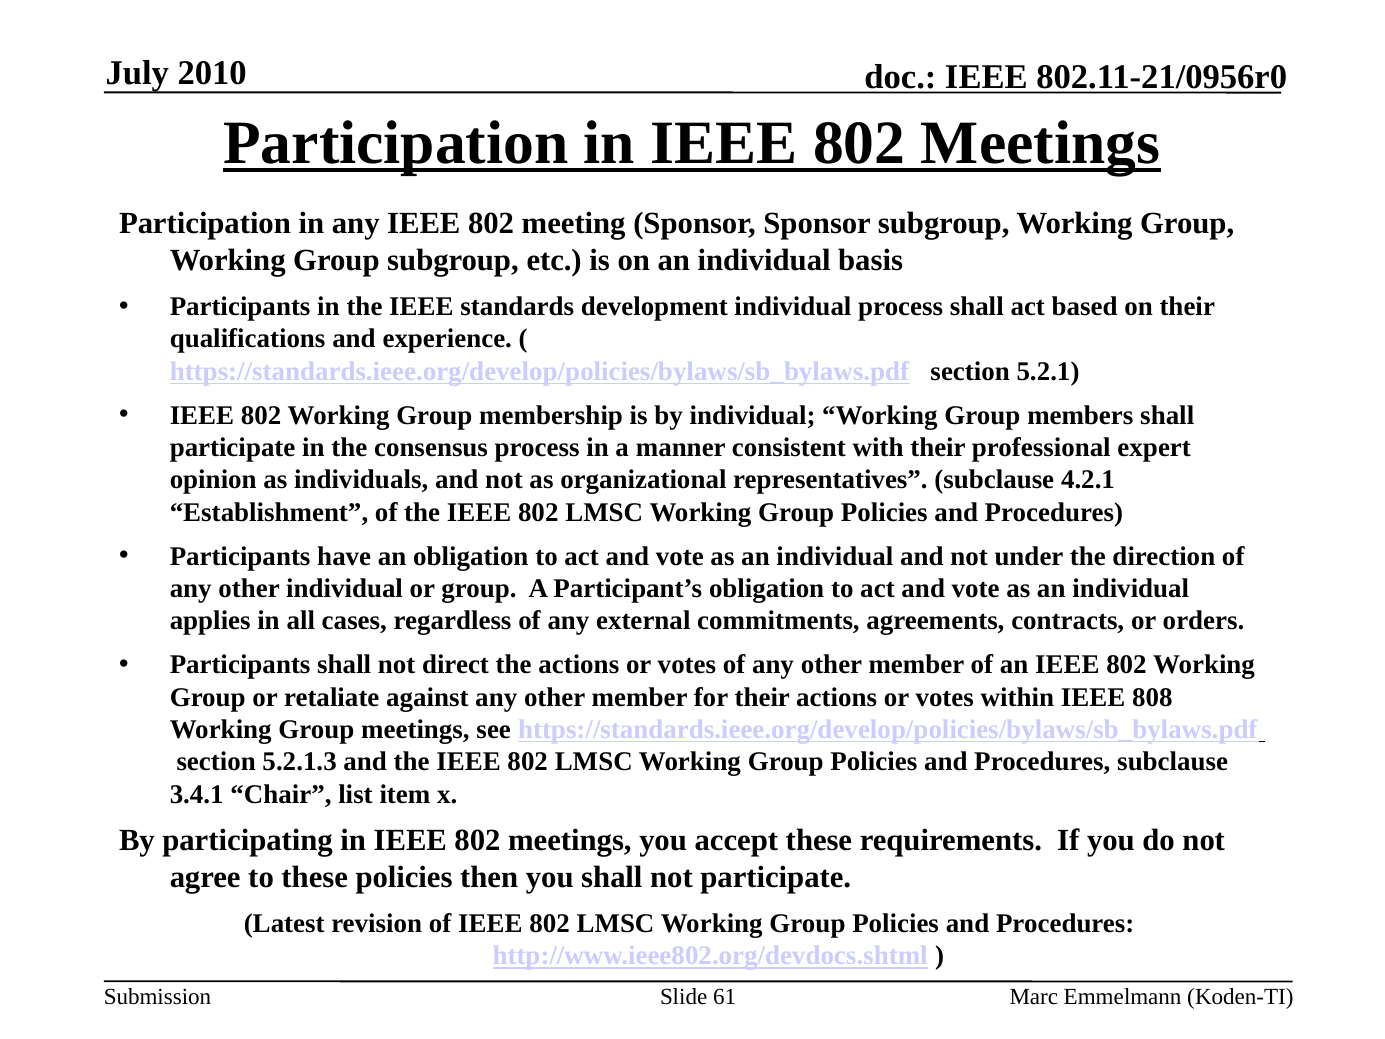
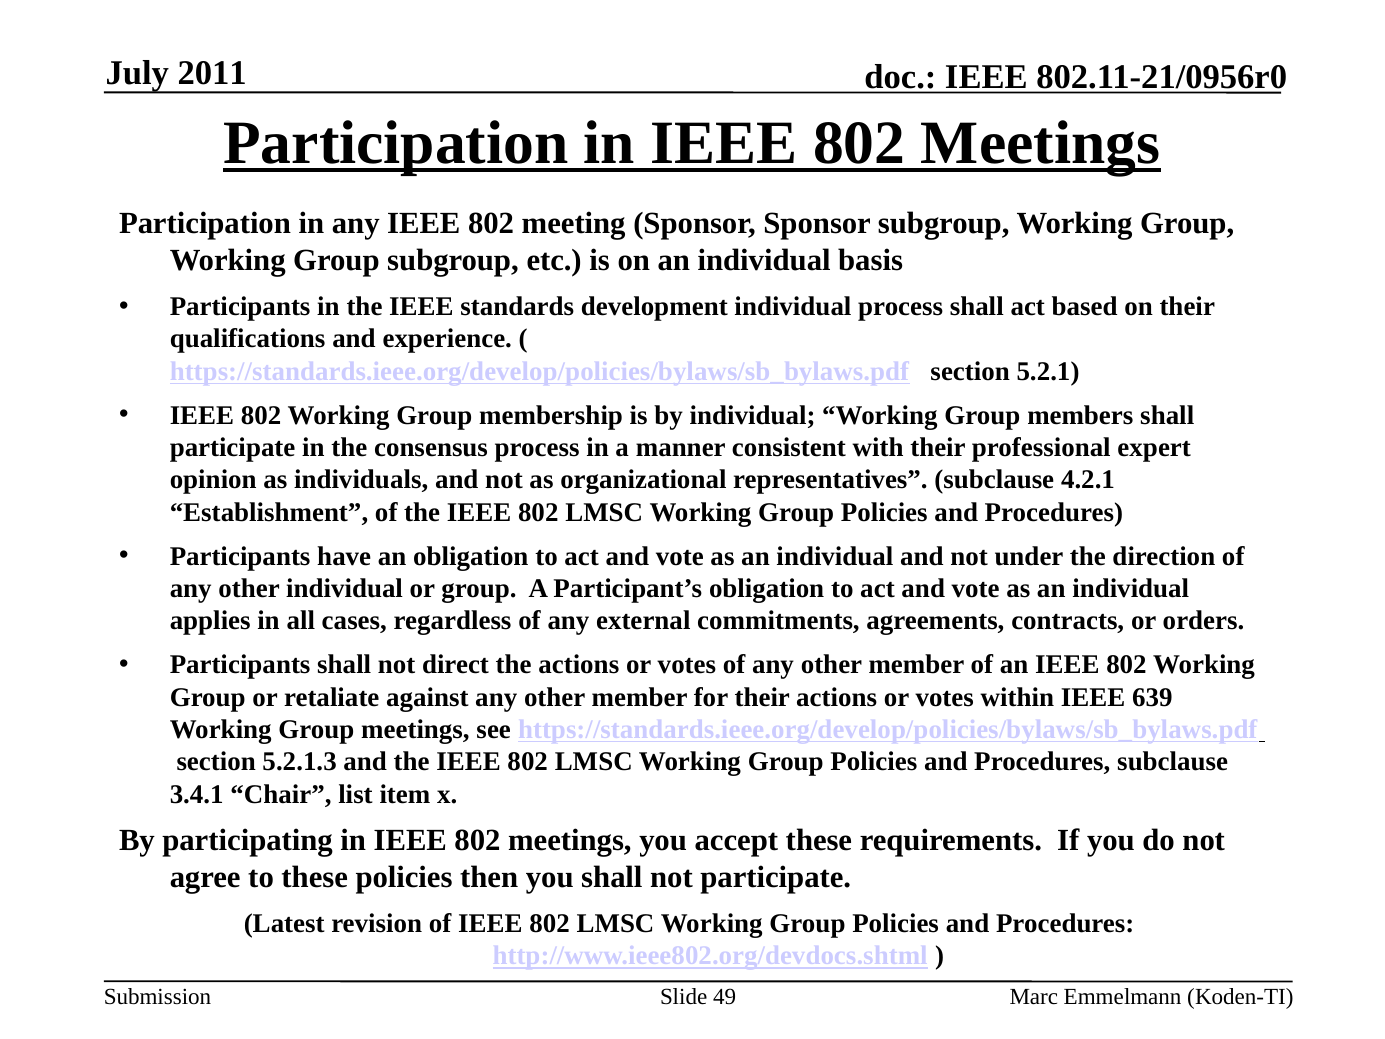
2010: 2010 -> 2011 (212, 73)
808: 808 -> 639 (1152, 697)
61: 61 -> 49 (725, 996)
